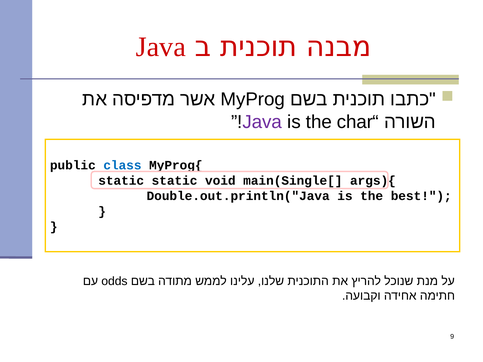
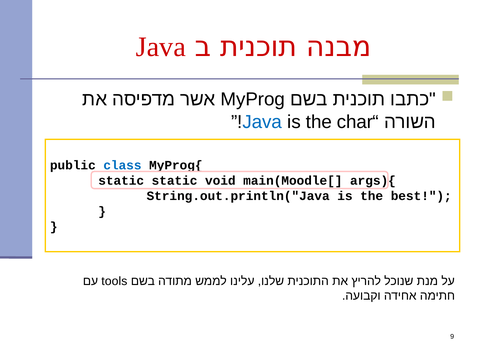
Java colour: purple -> blue (262, 122)
main(Single[: main(Single[ -> main(Moodle[ (293, 181)
Double.out.println("Java: Double.out.println("Java -> String.out.println("Java (238, 196)
odds: odds -> tools (114, 281)
